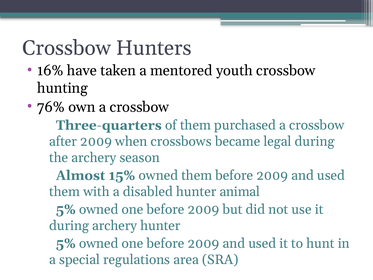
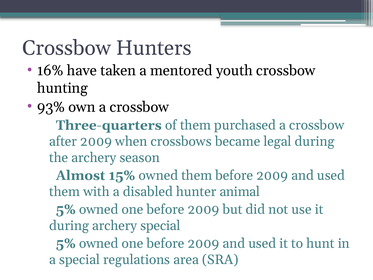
76%: 76% -> 93% (51, 107)
archery hunter: hunter -> special (160, 225)
